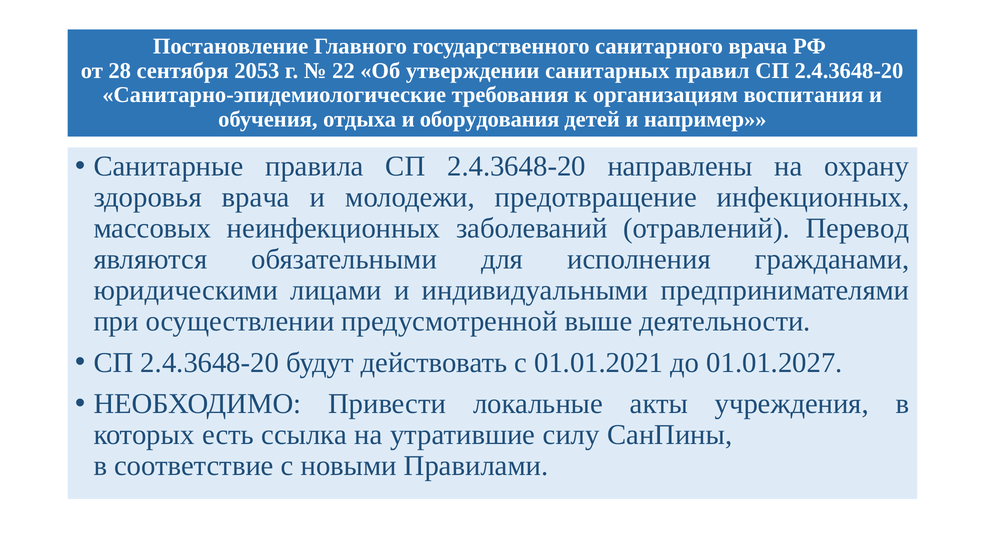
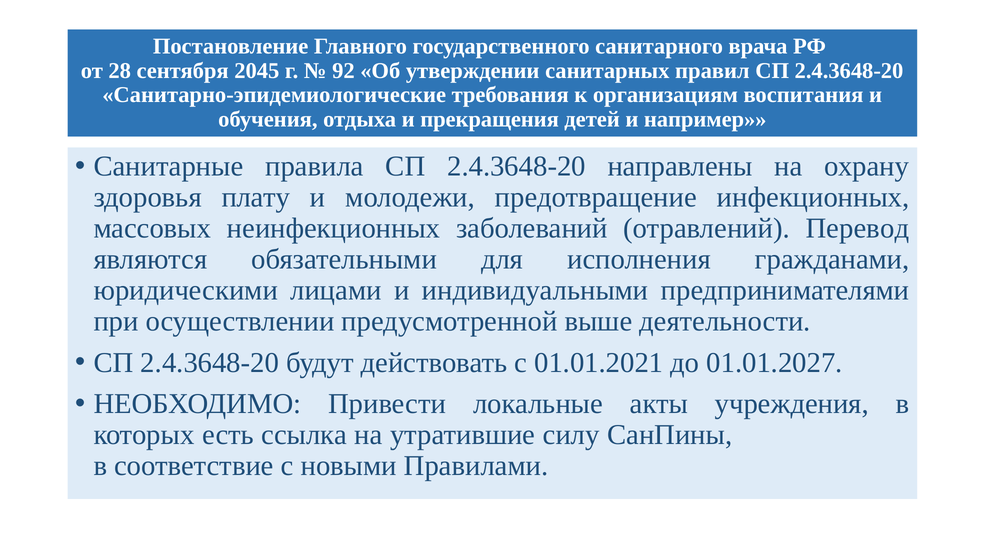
2053: 2053 -> 2045 (257, 71)
22: 22 -> 92 (343, 71)
оборудования: оборудования -> прекращения (490, 119)
здоровья врача: врача -> плату (256, 197)
